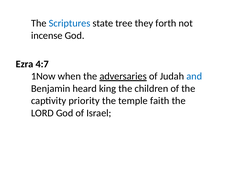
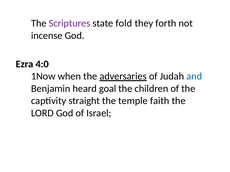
Scriptures colour: blue -> purple (70, 23)
tree: tree -> fold (124, 23)
4:7: 4:7 -> 4:0 (42, 64)
king: king -> goal (108, 89)
priority: priority -> straight (84, 101)
